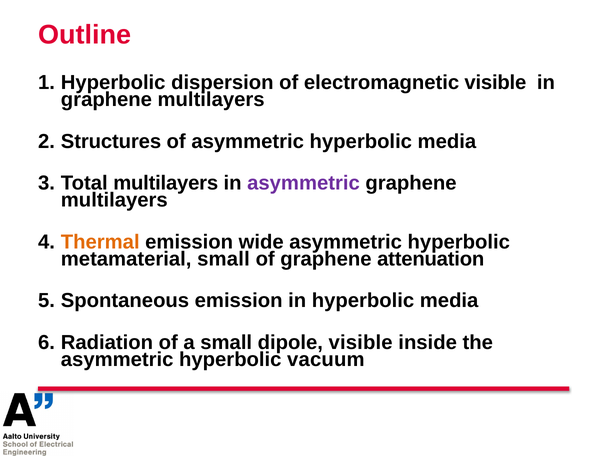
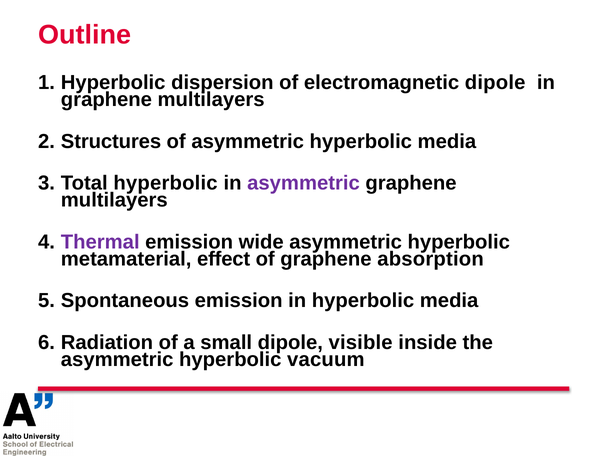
electromagnetic visible: visible -> dipole (495, 83)
Total multilayers: multilayers -> hyperbolic (166, 183)
Thermal colour: orange -> purple (100, 242)
metamaterial small: small -> effect (224, 259)
attenuation: attenuation -> absorption (431, 259)
